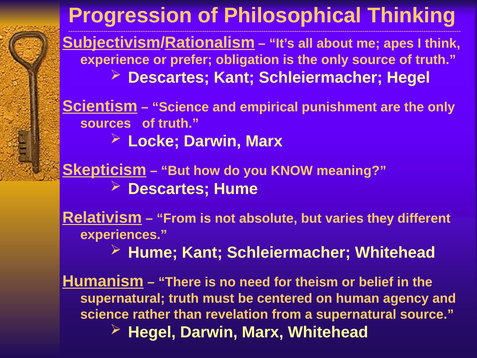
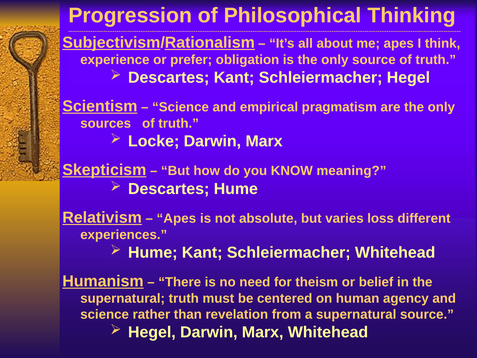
punishment: punishment -> pragmatism (339, 107)
From: From -> Apes (176, 218)
they: they -> loss (381, 218)
